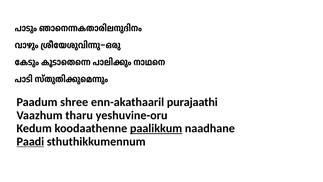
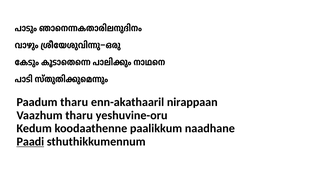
Paadum shree: shree -> tharu (74, 102)
purajaathi: purajaathi -> nirappaan (192, 102)
paalikkum underline: present -> none (156, 128)
